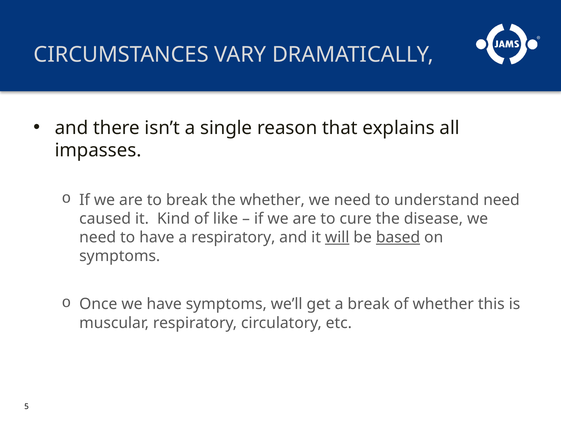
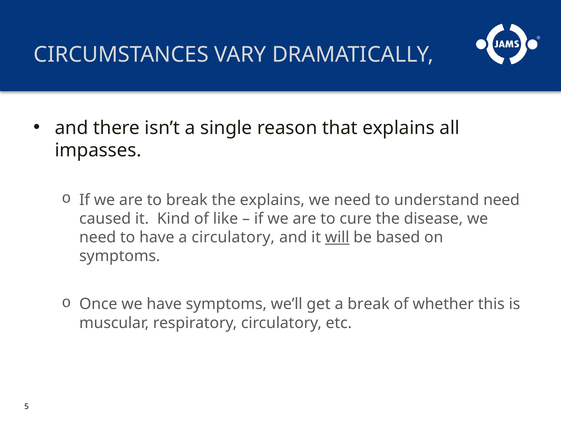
the whether: whether -> explains (272, 200)
a respiratory: respiratory -> circulatory (233, 237)
based underline: present -> none (398, 237)
